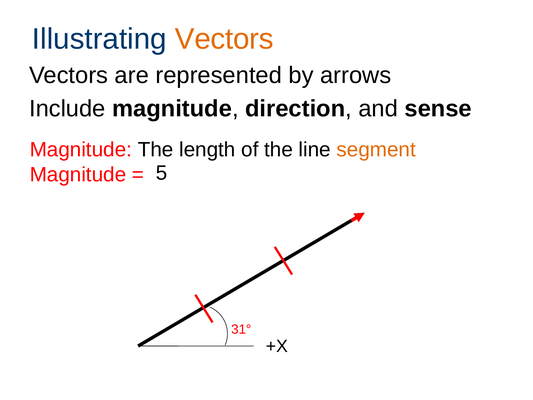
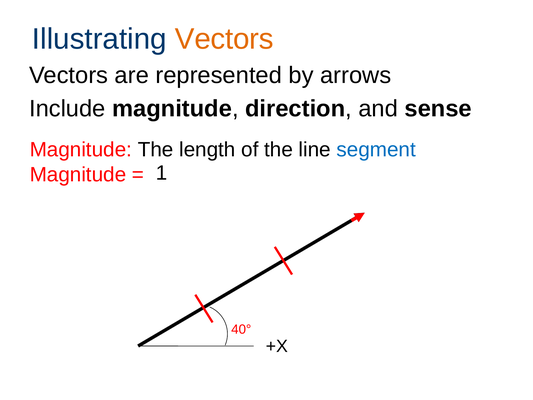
segment colour: orange -> blue (376, 150)
5: 5 -> 1 (161, 173)
31°: 31° -> 40° (241, 329)
